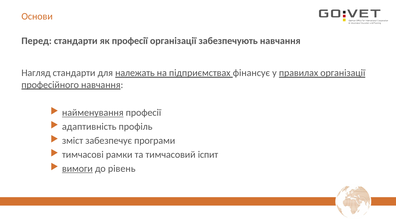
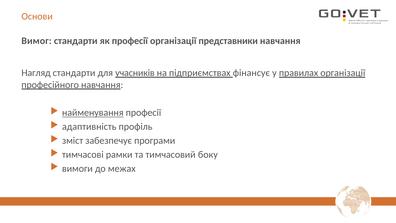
Перед: Перед -> Вимог (37, 41)
забезпечують: забезпечують -> представники (228, 41)
належать: належать -> учасників (135, 73)
іспит: іспит -> боку (208, 154)
вимоги underline: present -> none (77, 168)
рівень: рівень -> межах (122, 168)
